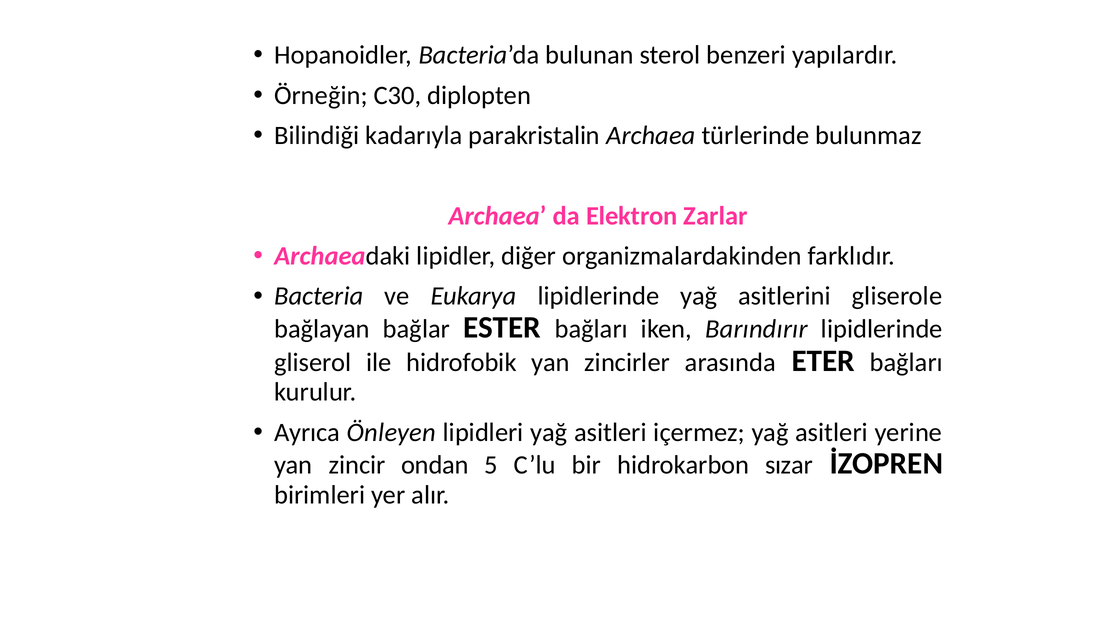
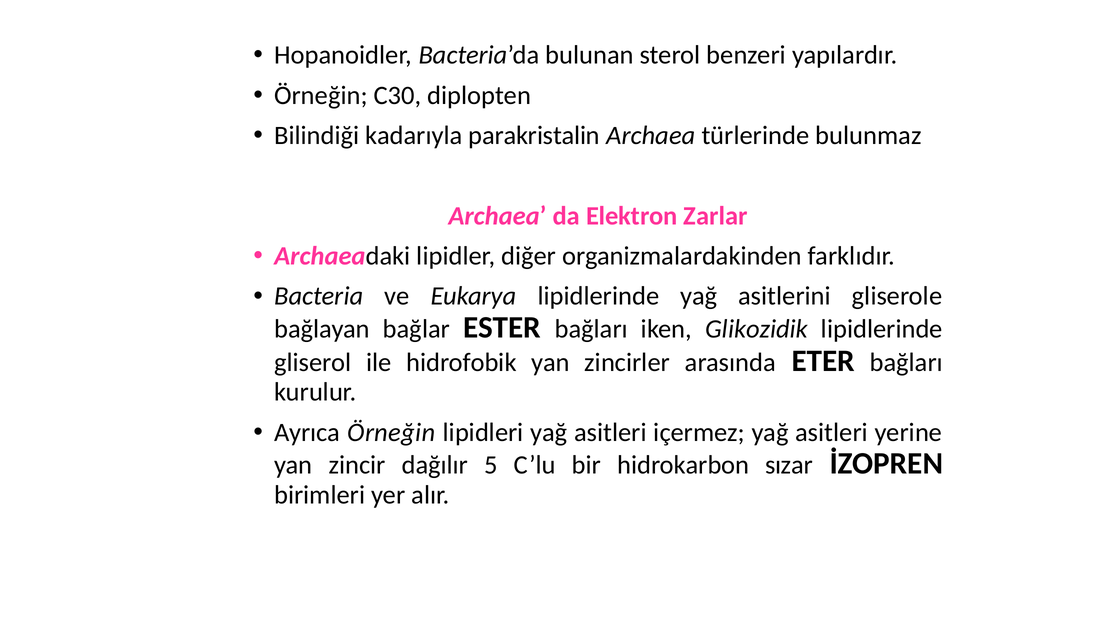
Barındırır: Barındırır -> Glikozidik (757, 329)
Ayrıca Önleyen: Önleyen -> Örneğin (391, 433)
ondan: ondan -> dağılır (435, 465)
